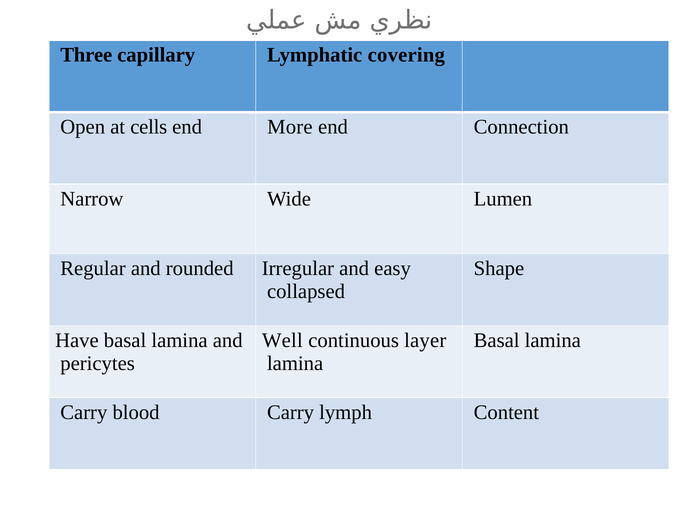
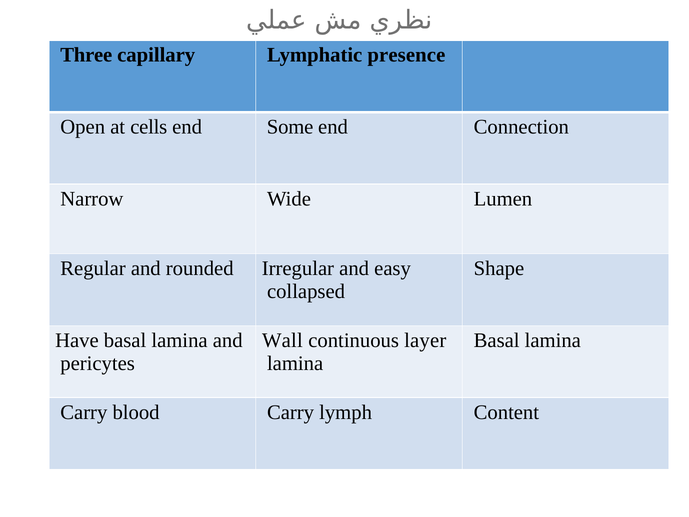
covering: covering -> presence (406, 55)
More: More -> Some (290, 127)
Well: Well -> Wall (282, 340)
